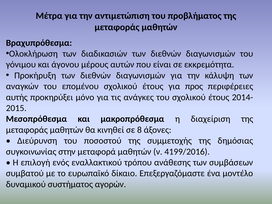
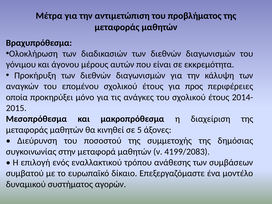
αυτής: αυτής -> οποία (17, 97)
8: 8 -> 5 (139, 130)
4199/2016: 4199/2016 -> 4199/2083 (187, 152)
